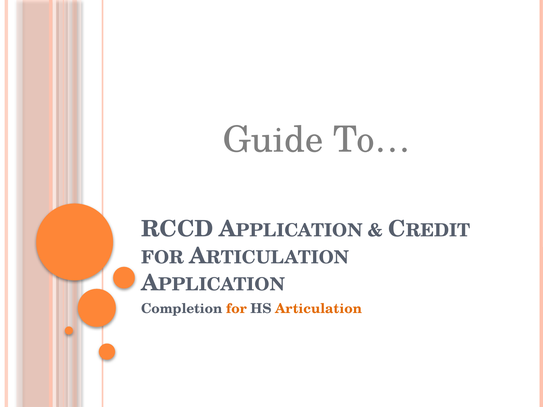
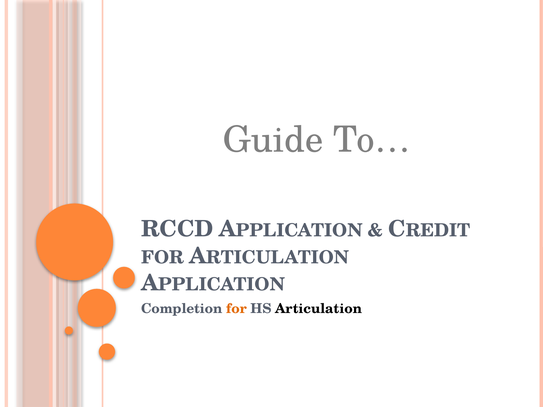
Articulation colour: orange -> black (319, 309)
